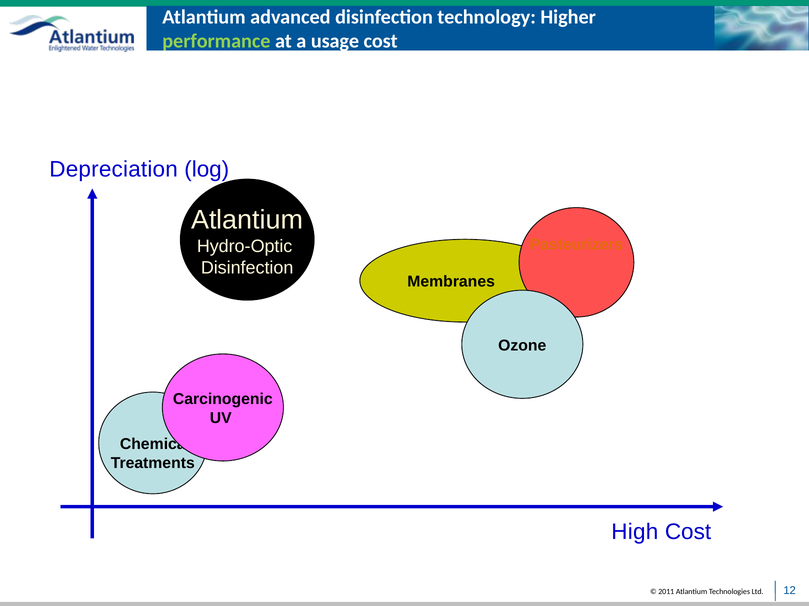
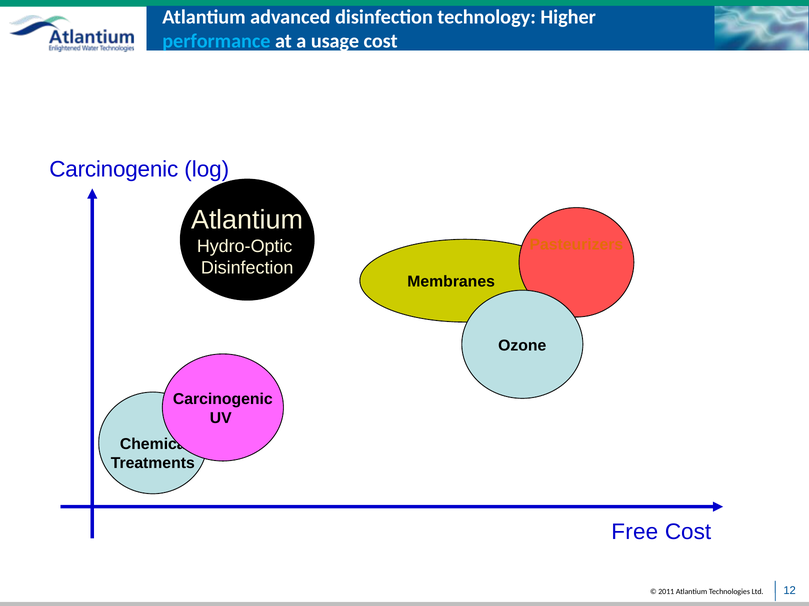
performance colour: light green -> light blue (216, 41)
Depreciation: Depreciation -> Carcinogenic (114, 169)
High: High -> Free (635, 533)
